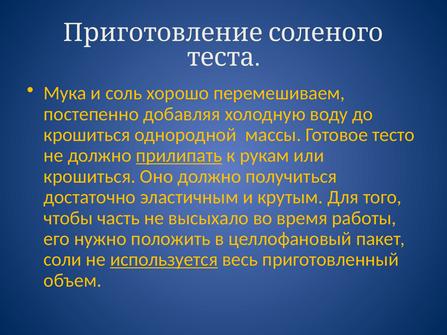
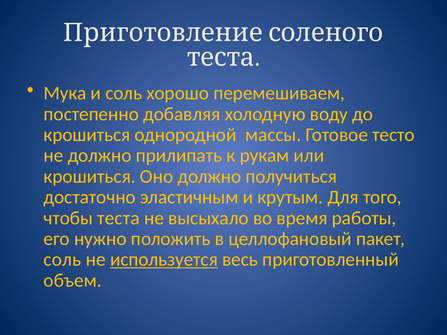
прилипать underline: present -> none (179, 156)
чтобы часть: часть -> теста (118, 218)
соли: соли -> соль (62, 260)
